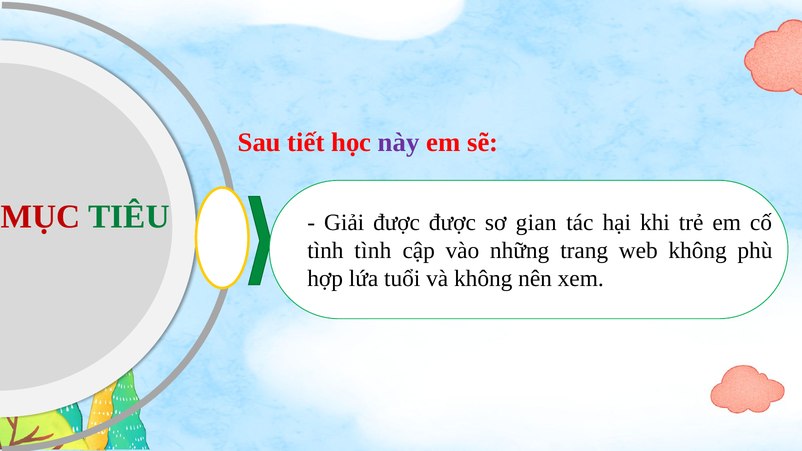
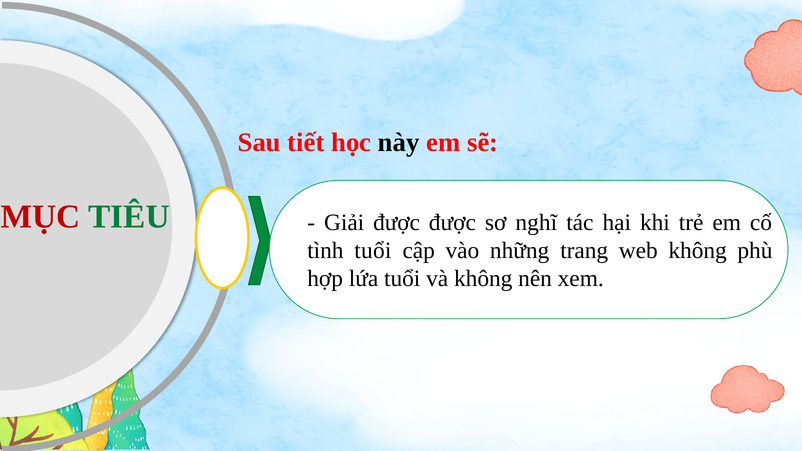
này colour: purple -> black (399, 142)
gian: gian -> nghĩ (536, 223)
tình tình: tình -> tuổi (373, 251)
